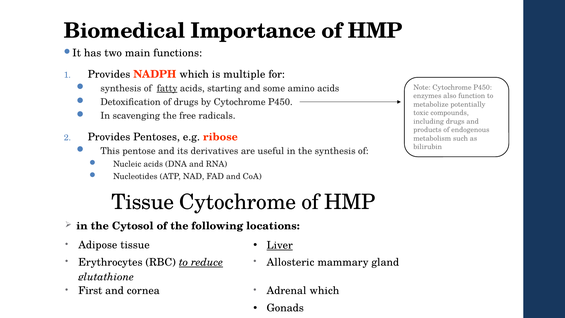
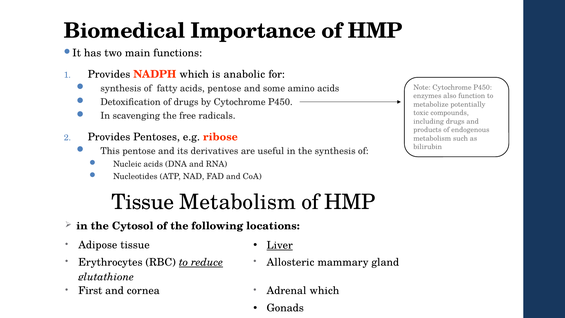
multiple: multiple -> anabolic (244, 74)
fatty underline: present -> none (167, 88)
acids starting: starting -> pentose (224, 88)
Tissue Cytochrome: Cytochrome -> Metabolism (238, 202)
